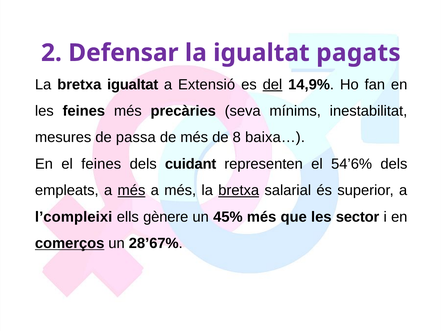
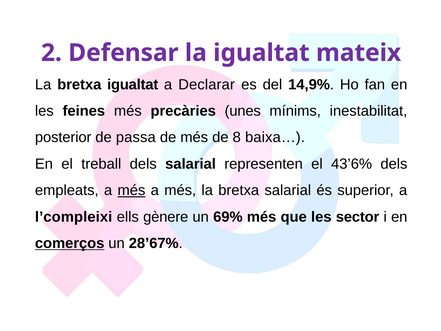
pagats: pagats -> mateix (359, 53)
Extensió: Extensió -> Declarar (207, 84)
del underline: present -> none (272, 84)
seva: seva -> unes (243, 111)
mesures: mesures -> posterior (63, 137)
el feines: feines -> treball (101, 164)
dels cuidant: cuidant -> salarial (191, 164)
54’6%: 54’6% -> 43’6% (352, 164)
bretxa underline: present -> none (239, 190)
45%: 45% -> 69% (228, 217)
